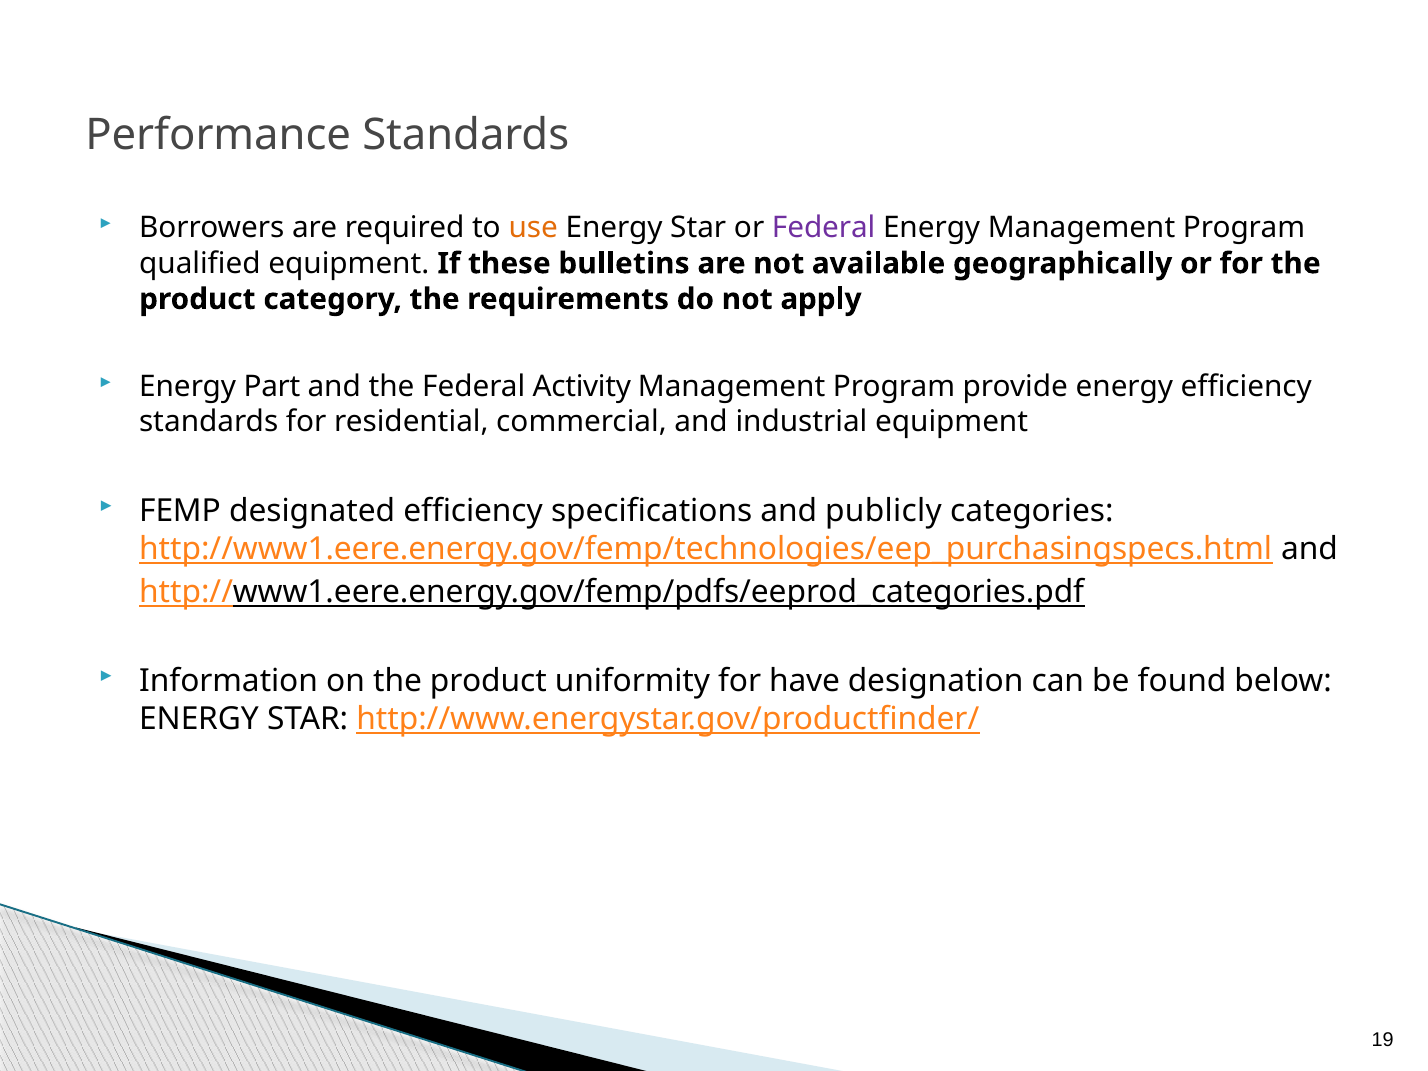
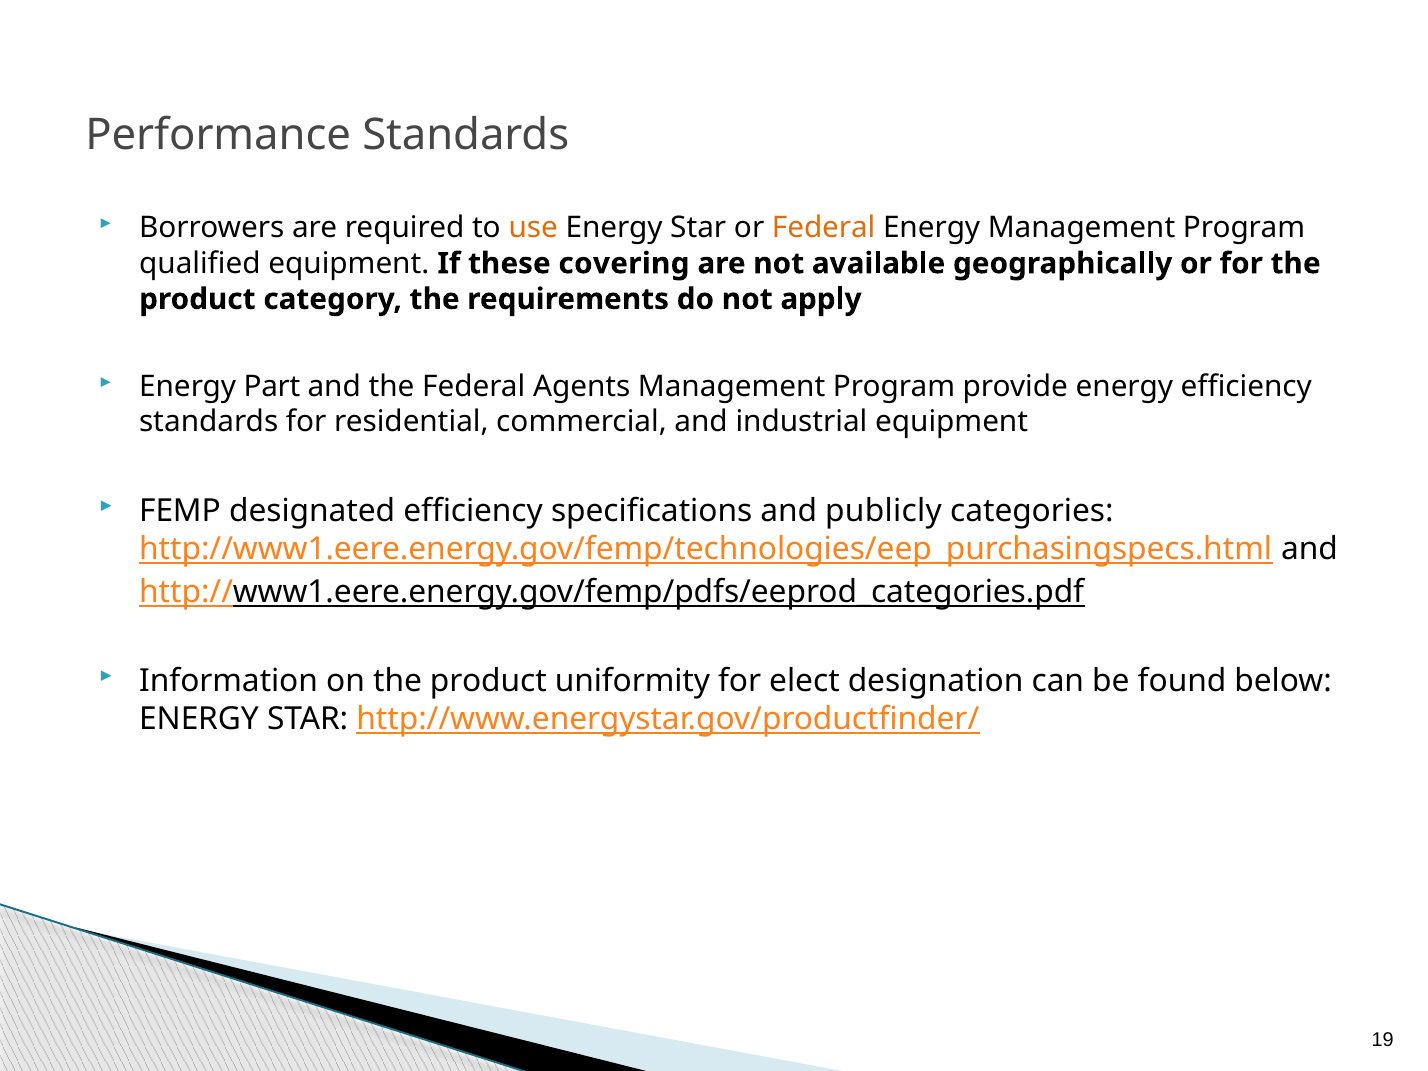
Federal colour: purple -> orange (824, 228)
bulletins: bulletins -> covering (624, 263)
Activity: Activity -> Agents (582, 386)
have: have -> elect (804, 681)
